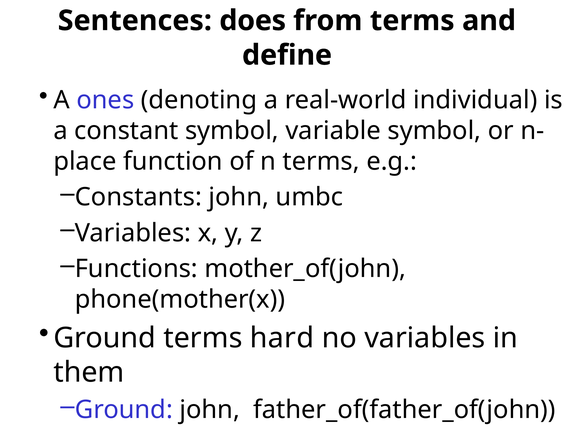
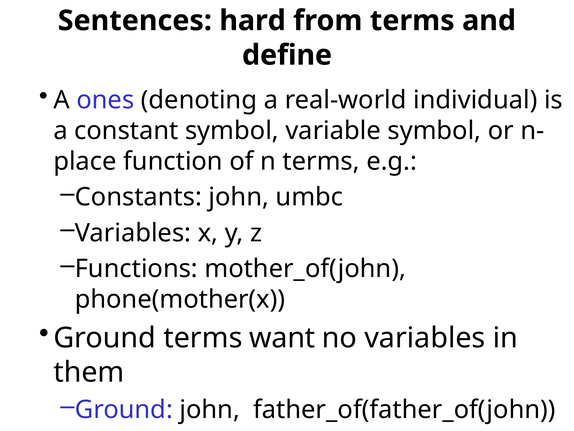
does: does -> hard (253, 21)
hard: hard -> want (282, 338)
